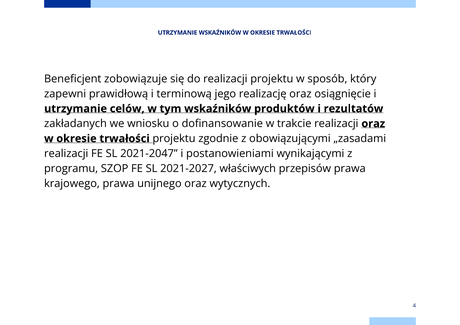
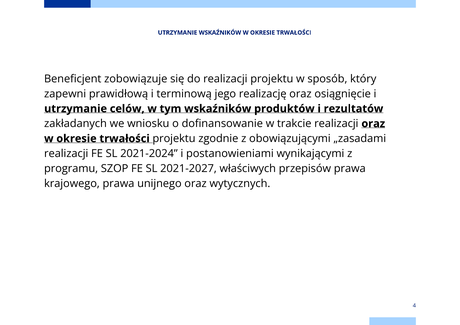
2021-2047: 2021-2047 -> 2021-2024 (149, 154)
